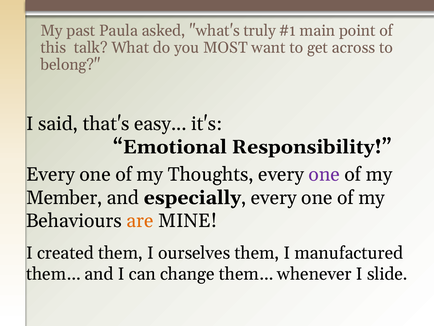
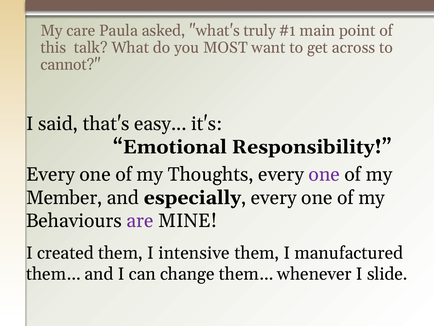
past: past -> care (81, 31)
belong: belong -> cannot (70, 65)
are colour: orange -> purple (140, 221)
ourselves: ourselves -> intensive (194, 253)
